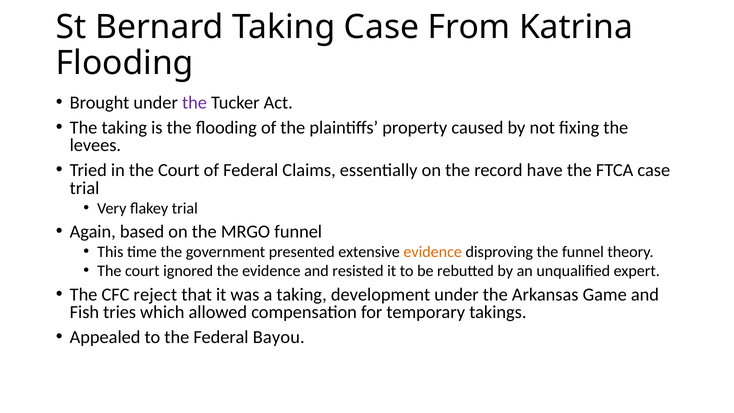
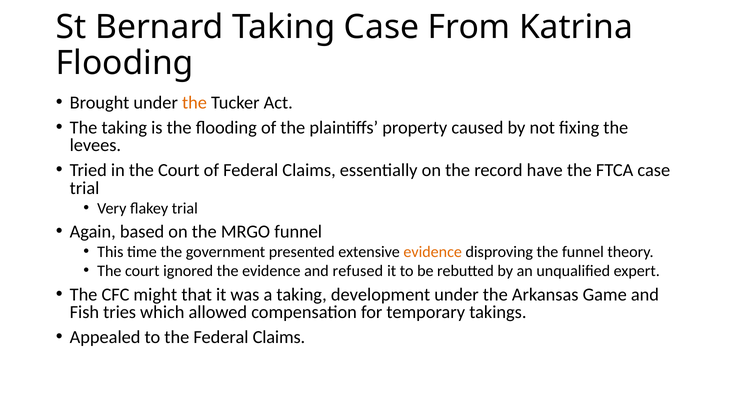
the colour: purple -> orange (194, 103)
resisted: resisted -> refused (358, 271)
reject: reject -> might (155, 294)
the Federal Bayou: Bayou -> Claims (279, 337)
